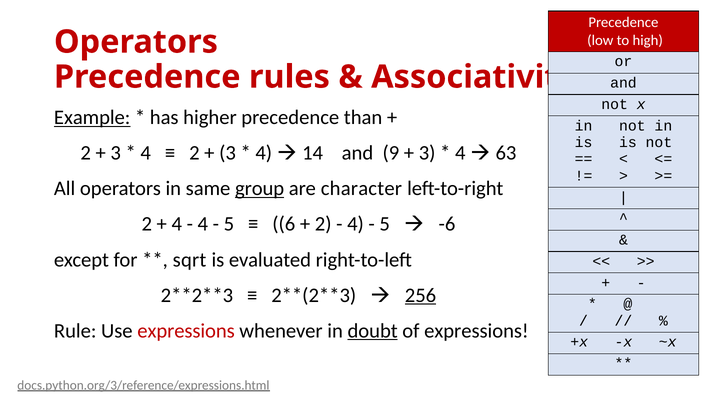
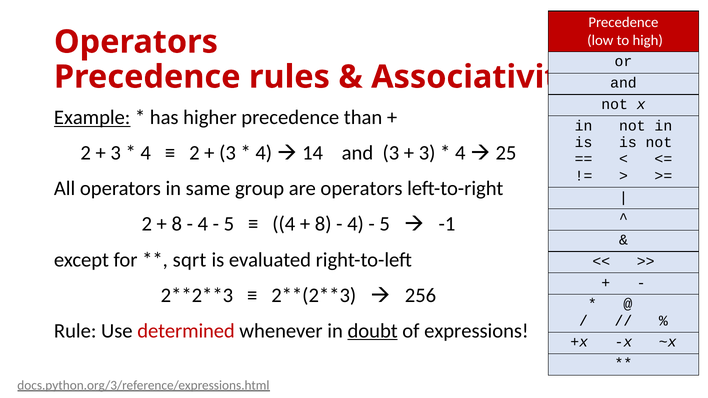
and 9: 9 -> 3 (391, 153)
63: 63 -> 25 (506, 153)
group underline: present -> none (260, 189)
are character: character -> operators (362, 189)
4: 4 -> 8 (177, 224)
6: 6 -> 4 (284, 224)
2: 2 -> 8 (323, 224)
-6: -6 -> -1 (447, 224)
256 underline: present -> none (421, 295)
Use expressions: expressions -> determined (186, 331)
